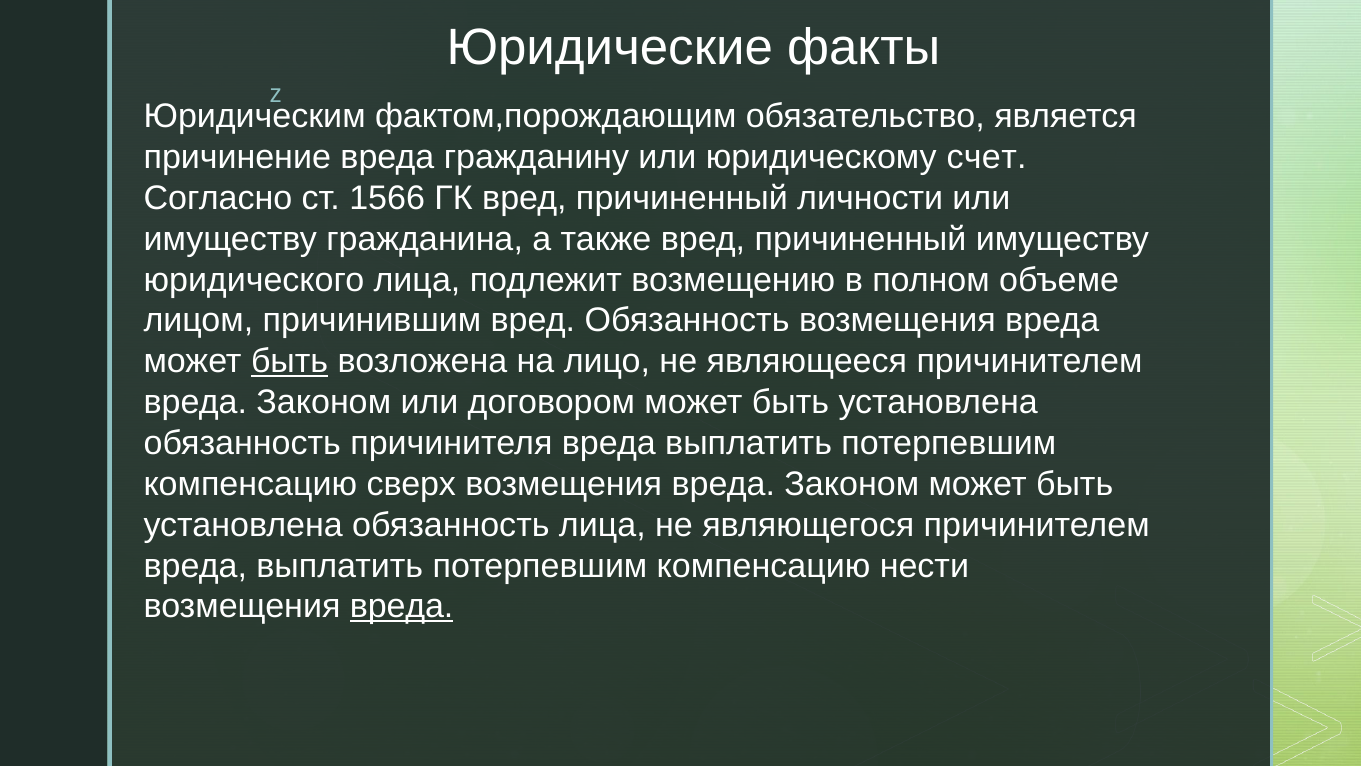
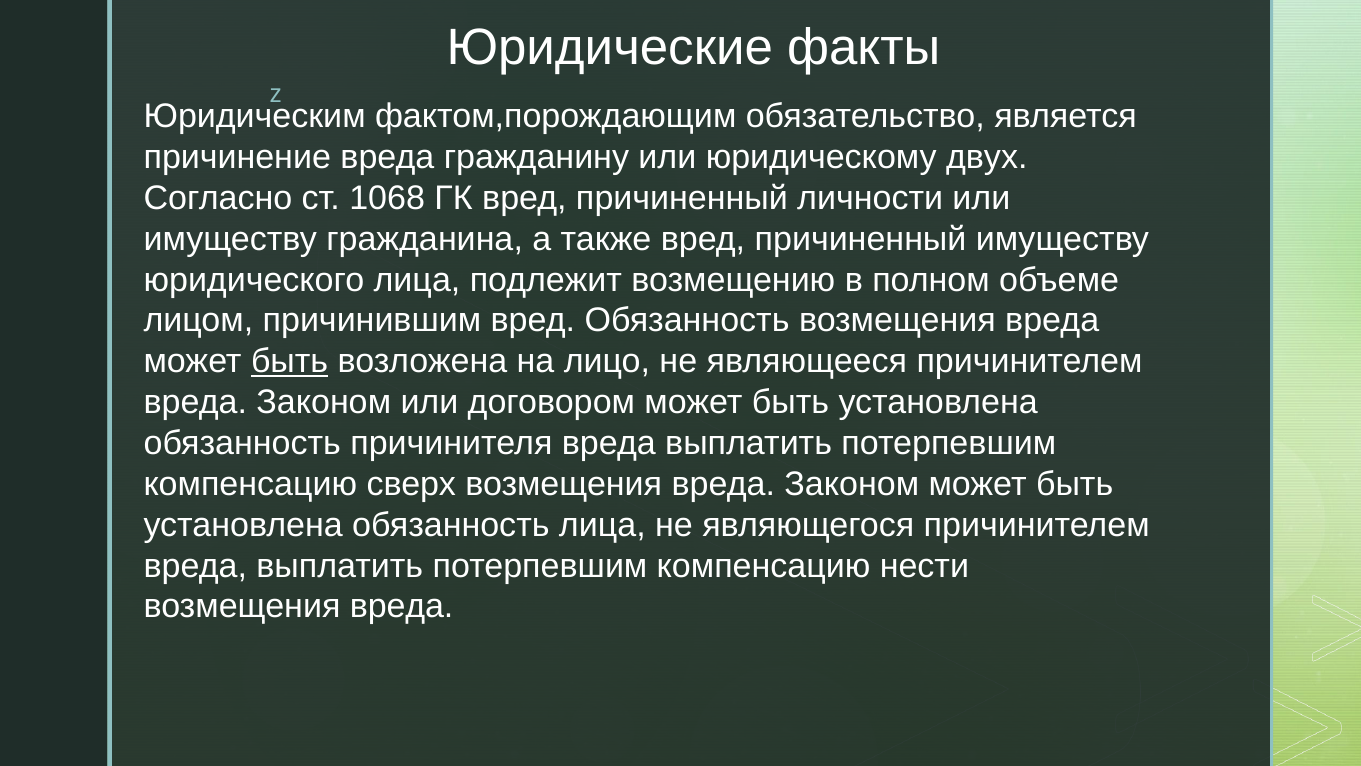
счет: счет -> двух (987, 157)
1566: 1566 -> 1068 (387, 198)
вреда underline: present -> none (402, 606)
